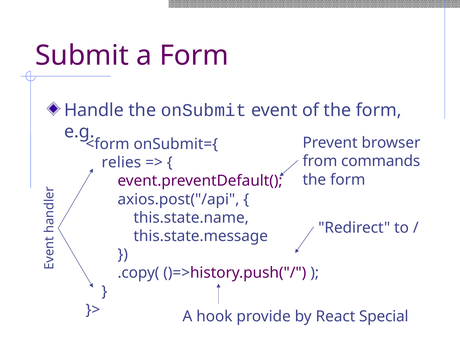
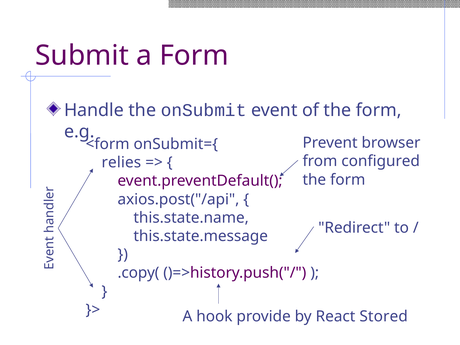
commands: commands -> configured (381, 161)
Special: Special -> Stored (384, 316)
